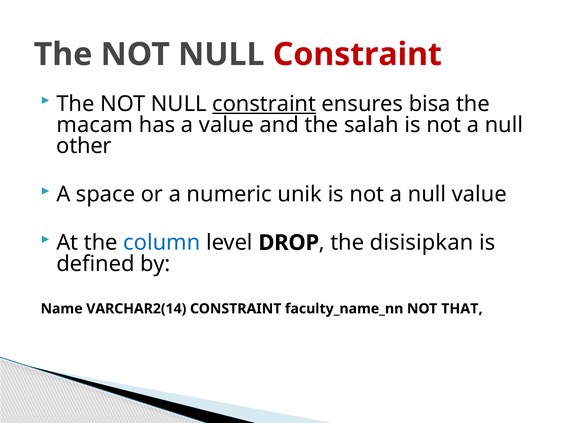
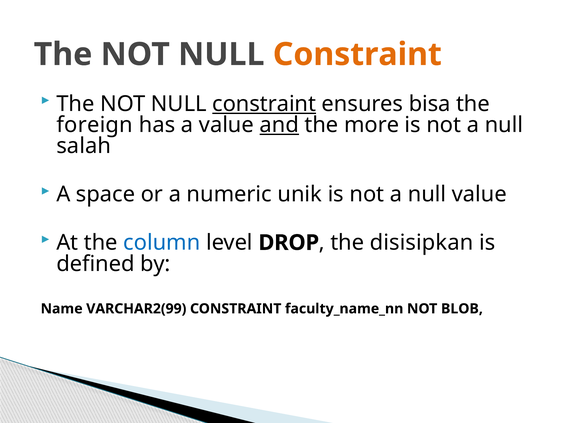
Constraint colour: red -> orange (357, 54)
macam: macam -> foreign (95, 125)
and underline: none -> present (279, 125)
salah: salah -> more (372, 125)
other: other -> salah (84, 146)
VARCHAR2(14: VARCHAR2(14 -> VARCHAR2(99 (136, 309)
THAT: THAT -> BLOB (462, 309)
